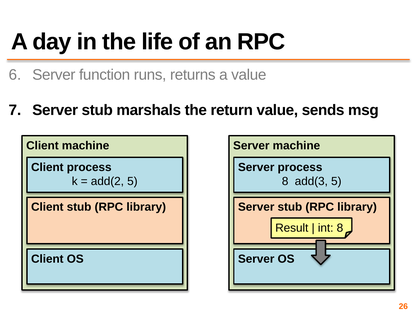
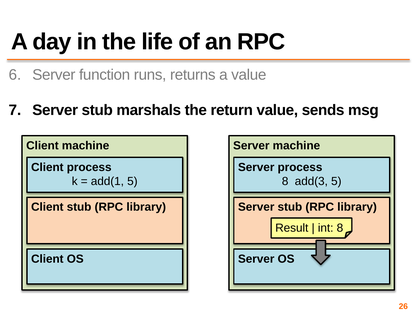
add(2: add(2 -> add(1 (107, 181)
